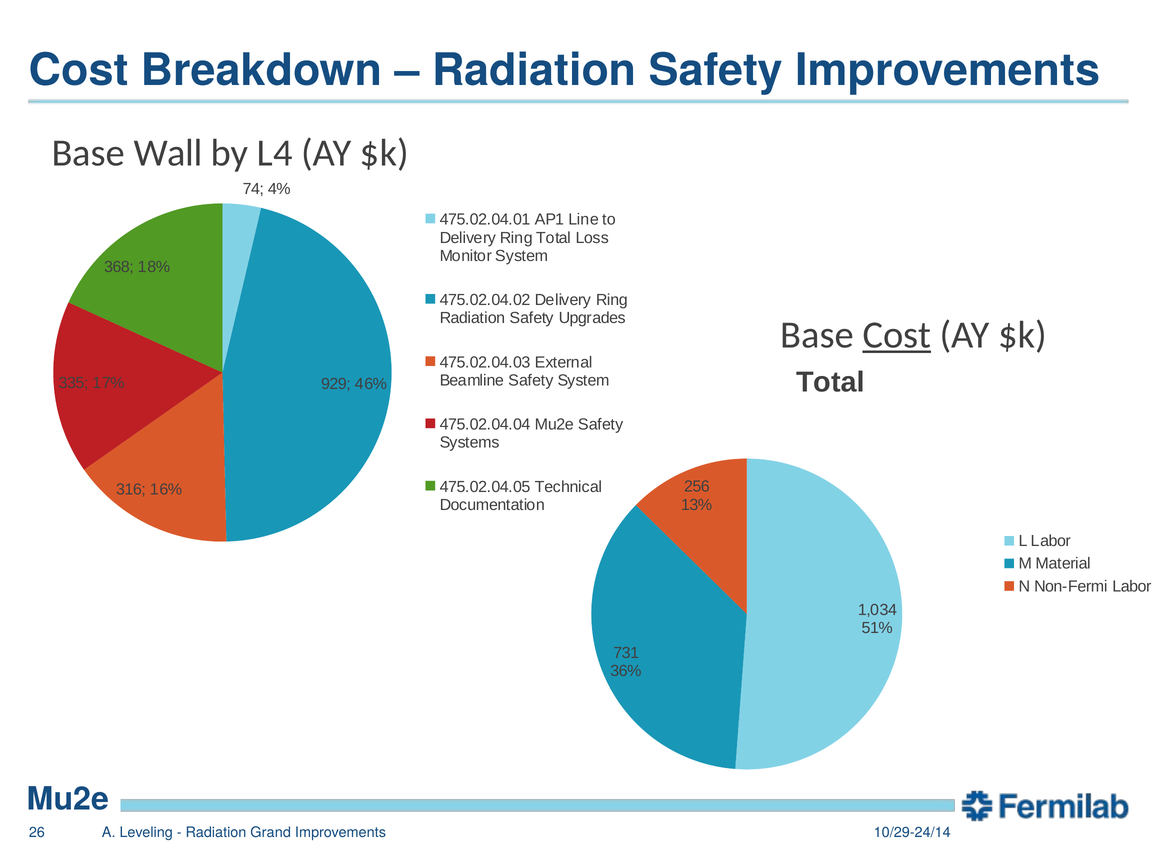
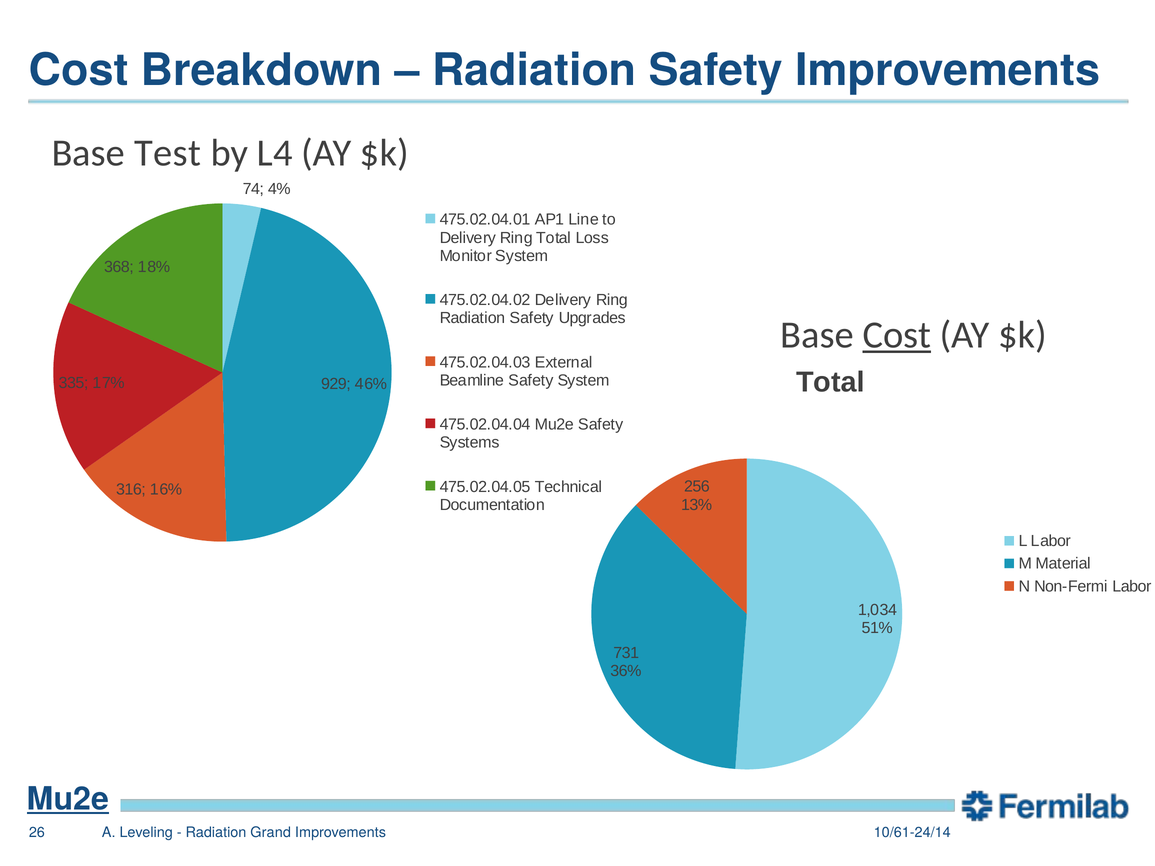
Wall: Wall -> Test (168, 153)
Mu2e underline: none -> present (68, 800)
10/29-24/14: 10/29-24/14 -> 10/61-24/14 (912, 833)
